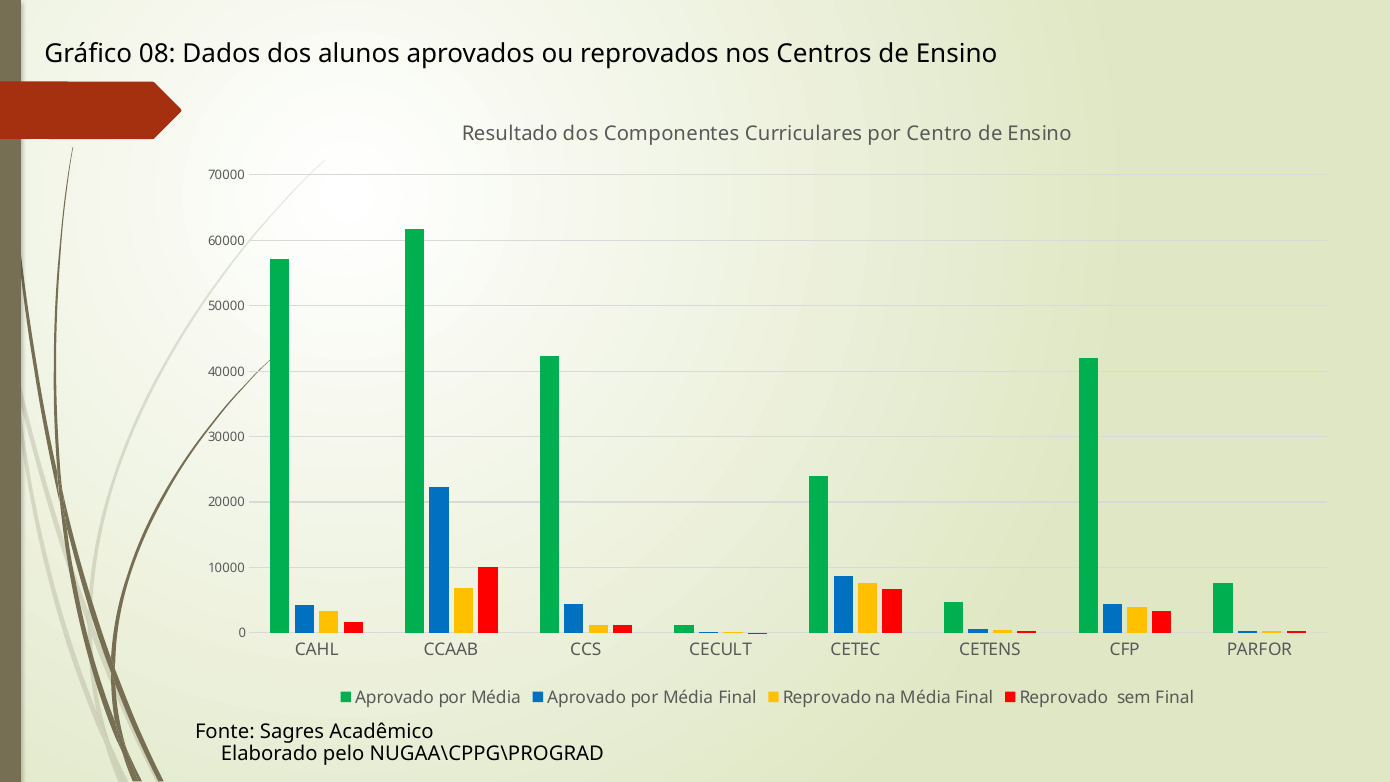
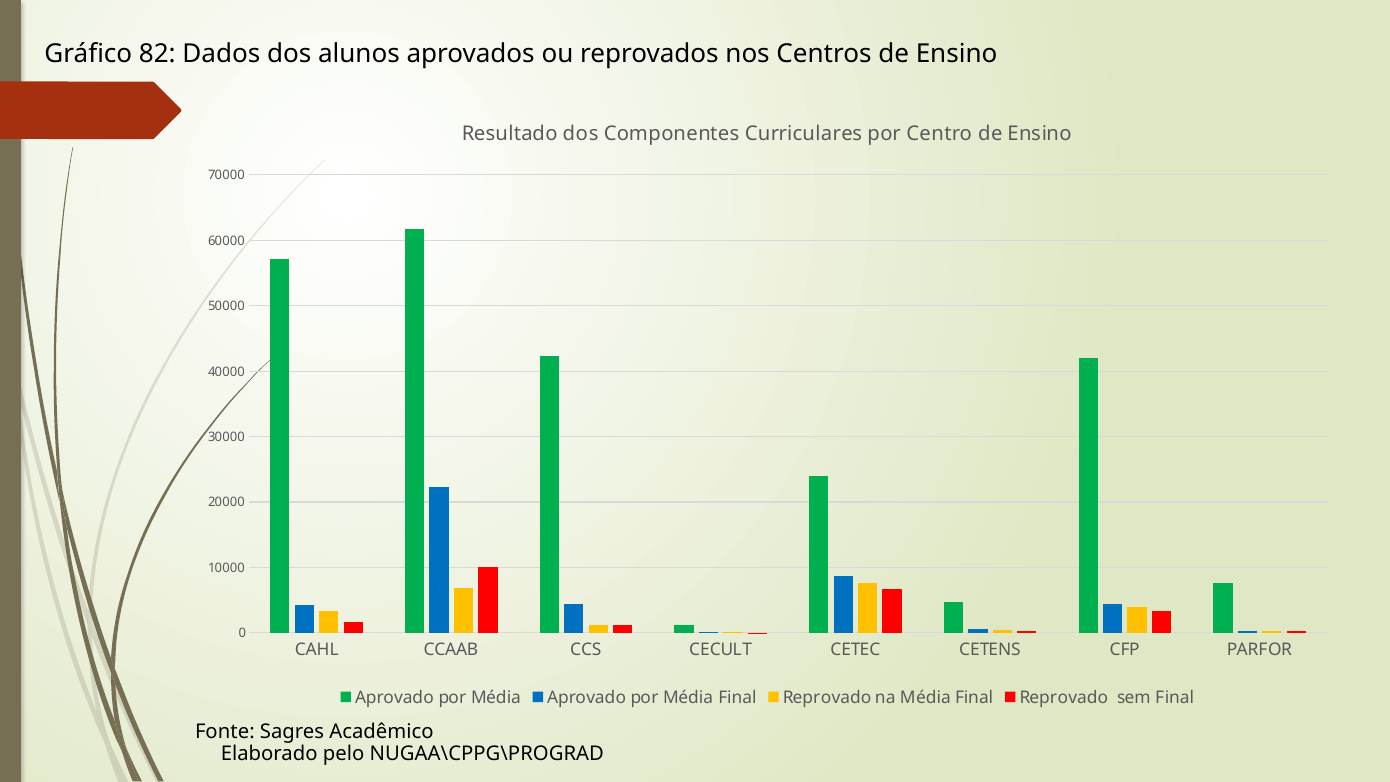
08: 08 -> 82 (157, 53)
